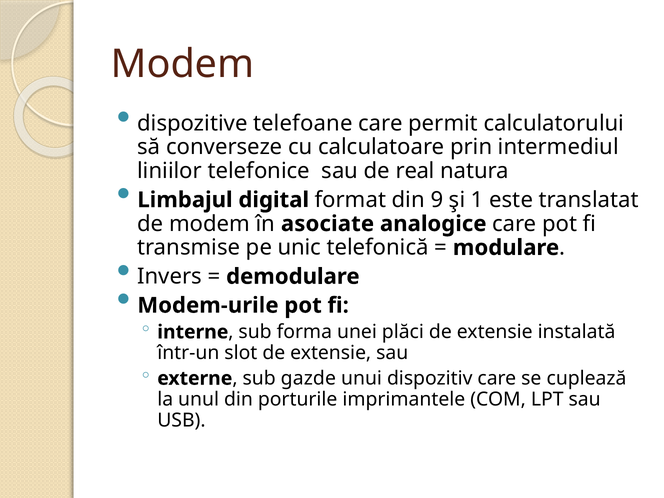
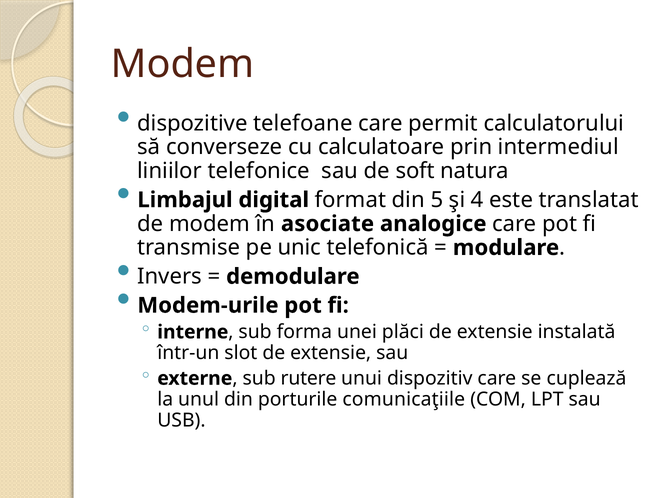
real: real -> soft (415, 171)
9: 9 -> 5 (437, 200)
1: 1 -> 4 (477, 200)
gazde: gazde -> rutere (309, 378)
imprimantele: imprimantele -> comunicaţiile (404, 399)
